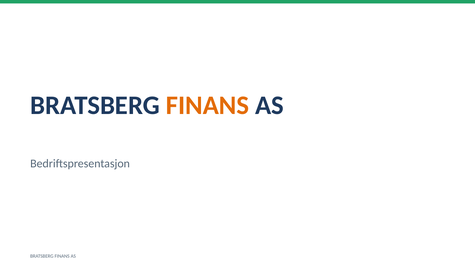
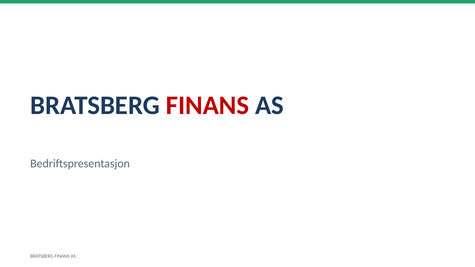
FINANS colour: orange -> red (207, 105)
